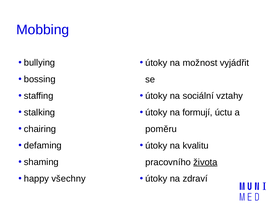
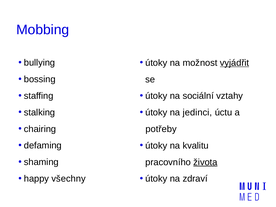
vyjádřit underline: none -> present (235, 63)
formují: formují -> jedinci (197, 113)
poměru: poměru -> potřeby (161, 129)
